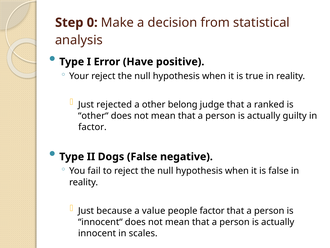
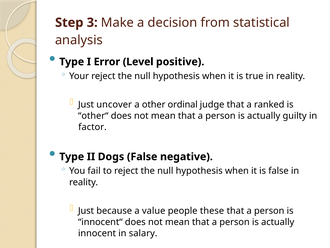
0: 0 -> 3 (92, 23)
Have: Have -> Level (138, 62)
rejected: rejected -> uncover (114, 104)
belong: belong -> ordinal (183, 104)
people factor: factor -> these (212, 210)
scales: scales -> salary (143, 233)
